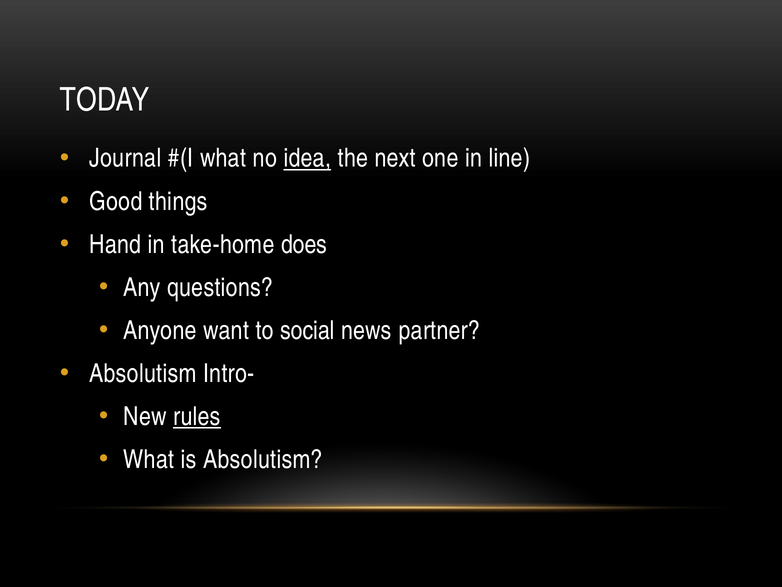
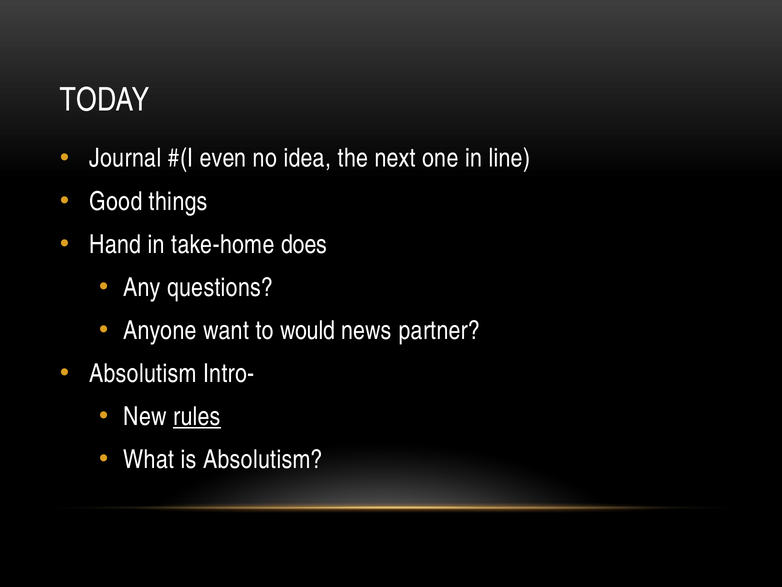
what: what -> even (223, 158)
idea underline: present -> none (307, 158)
social: social -> would (308, 330)
